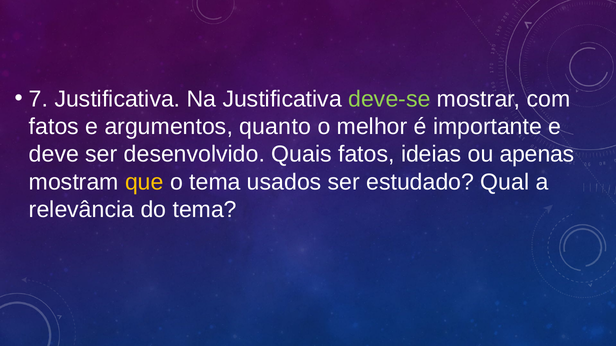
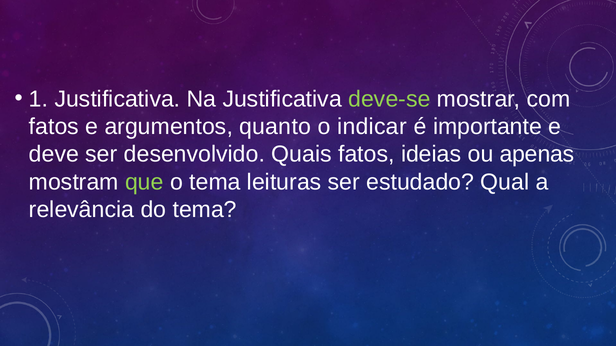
7: 7 -> 1 (39, 99)
melhor: melhor -> indicar (372, 127)
que colour: yellow -> light green (144, 182)
usados: usados -> leituras (284, 182)
